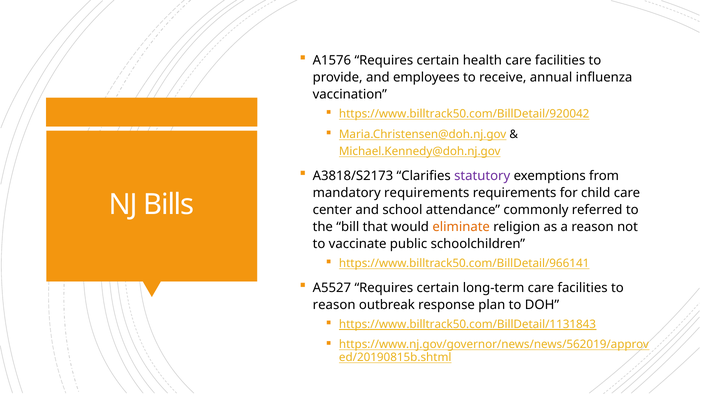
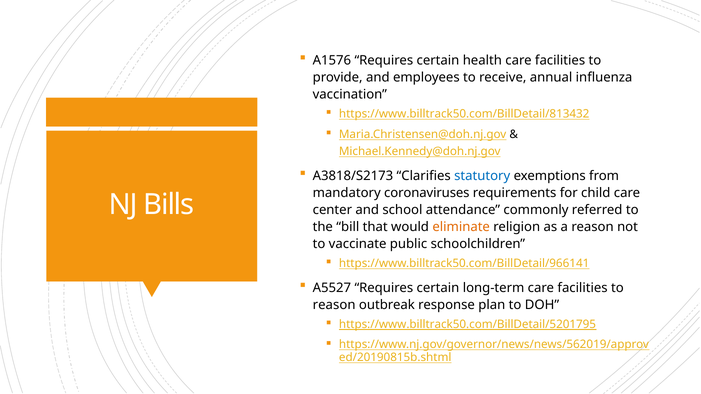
https://www.billtrack50.com/BillDetail/920042: https://www.billtrack50.com/BillDetail/920042 -> https://www.billtrack50.com/BillDetail/813432 (464, 114)
statutory colour: purple -> blue (482, 176)
mandatory requirements: requirements -> coronaviruses (427, 193)
https://www.billtrack50.com/BillDetail/1131843: https://www.billtrack50.com/BillDetail/1131843 -> https://www.billtrack50.com/BillDetail/5201795 (468, 324)
